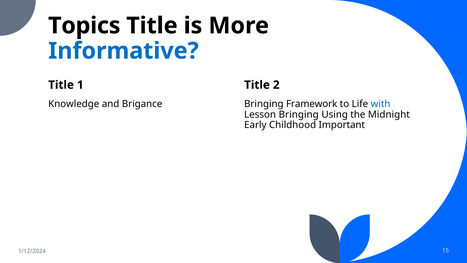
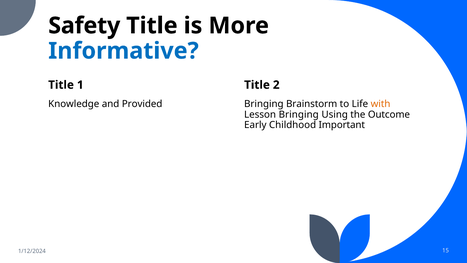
Topics: Topics -> Safety (84, 26)
Brigance: Brigance -> Provided (142, 104)
Framework: Framework -> Brainstorm (312, 104)
with colour: blue -> orange (381, 104)
Midnight: Midnight -> Outcome (389, 114)
